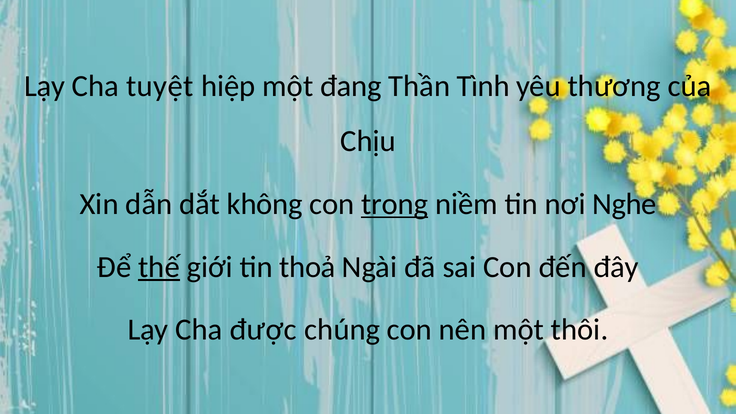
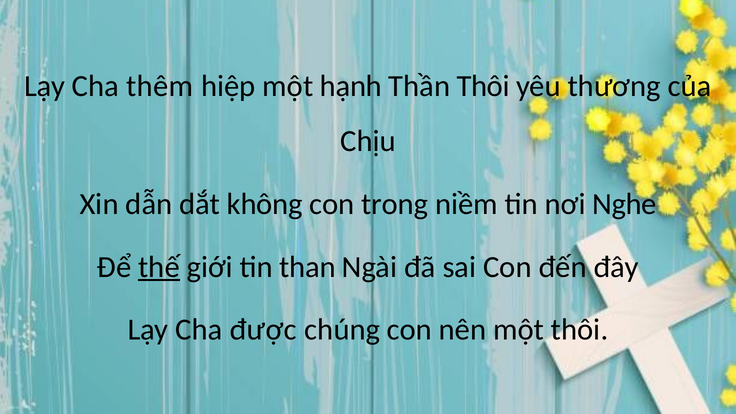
tuyệt: tuyệt -> thêm (160, 86)
đang: đang -> hạnh (351, 86)
Thần Tình: Tình -> Thôi (483, 86)
trong underline: present -> none (395, 204)
thoả: thoả -> than (308, 267)
